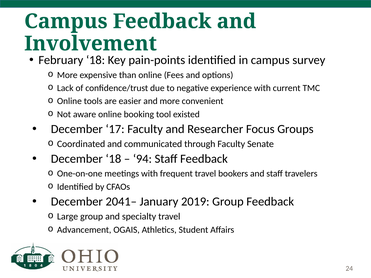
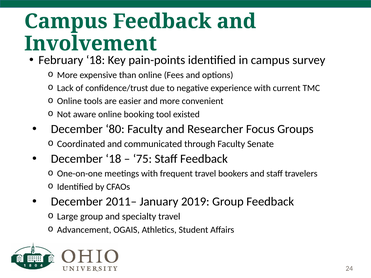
17: 17 -> 80 (115, 129)
94: 94 -> 75 (142, 159)
2041–: 2041– -> 2011– (121, 202)
